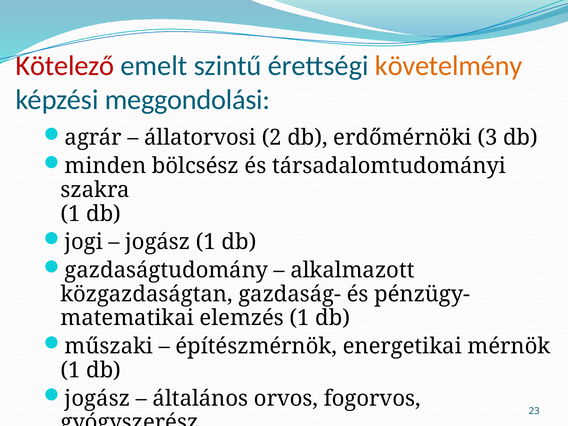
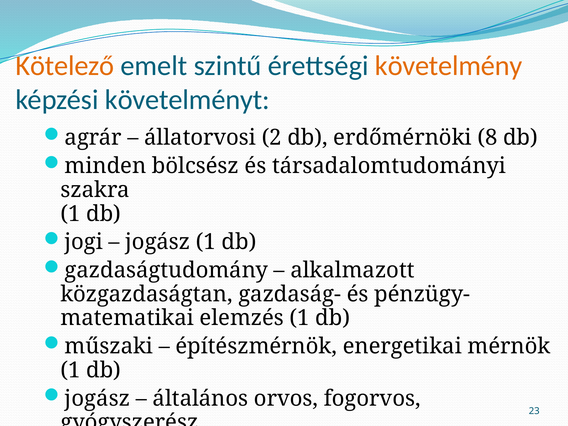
Kötelező colour: red -> orange (65, 66)
meggondolási: meggondolási -> követelményt (187, 100)
3: 3 -> 8 (487, 138)
